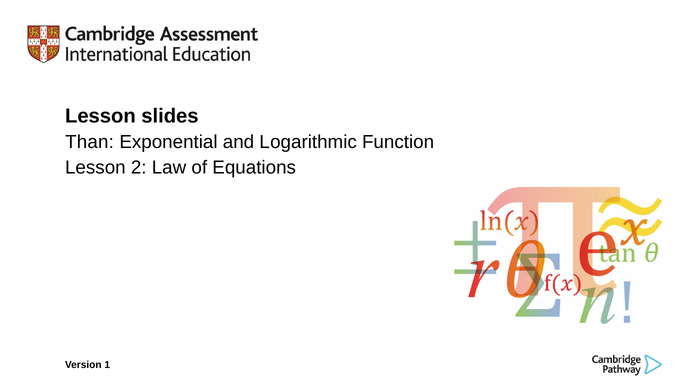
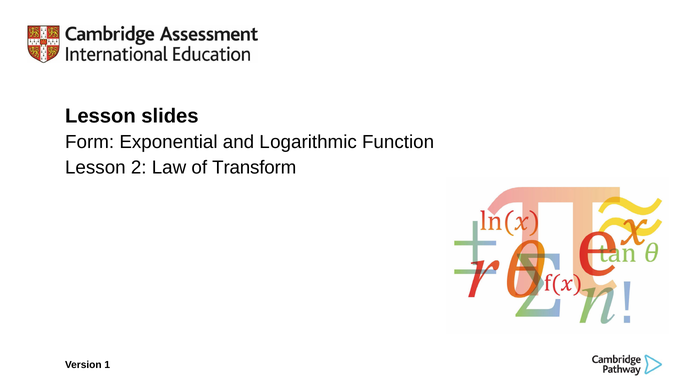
Than: Than -> Form (90, 142)
Equations: Equations -> Transform (254, 167)
